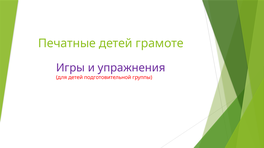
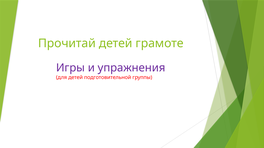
Печатные: Печатные -> Прочитай (67, 43)
